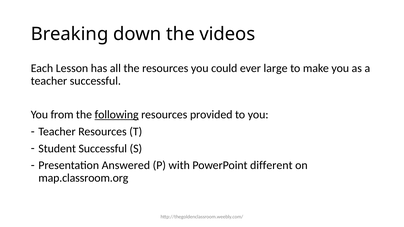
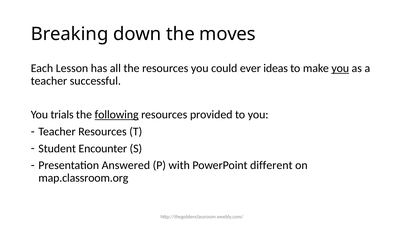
videos: videos -> moves (227, 34)
large: large -> ideas (276, 68)
you underline: none -> present (340, 68)
from: from -> trials (62, 115)
Student Successful: Successful -> Encounter (103, 149)
